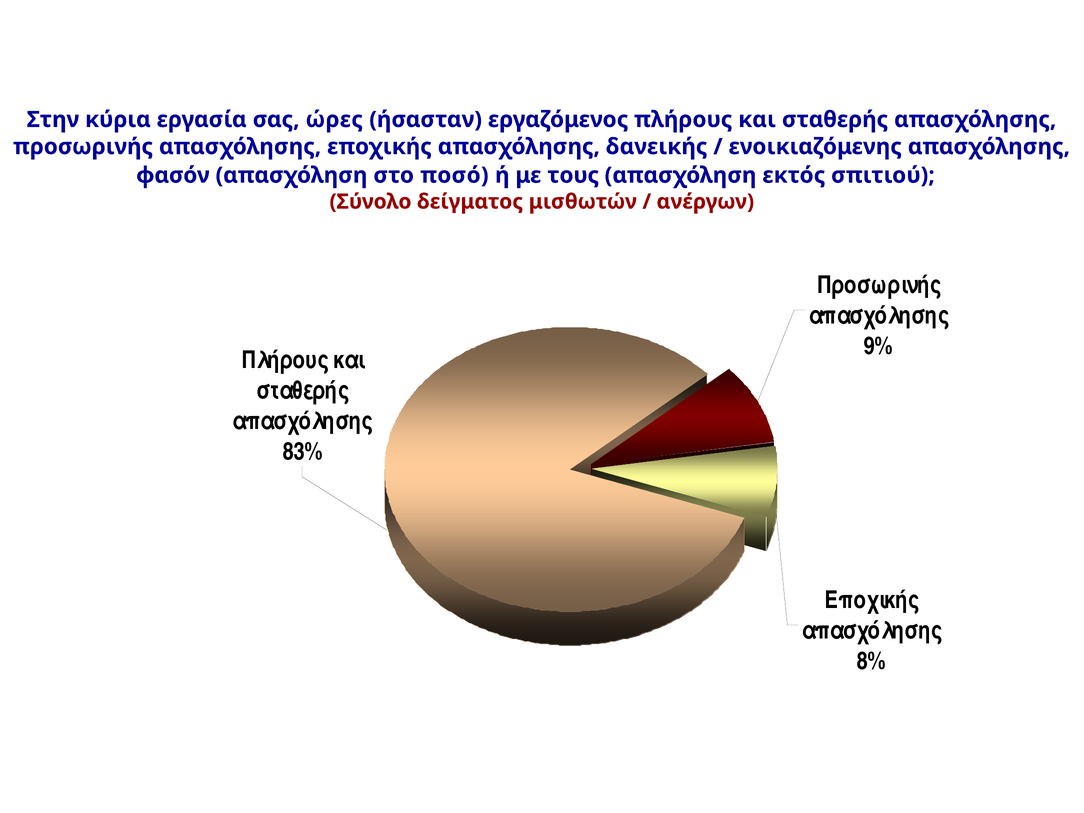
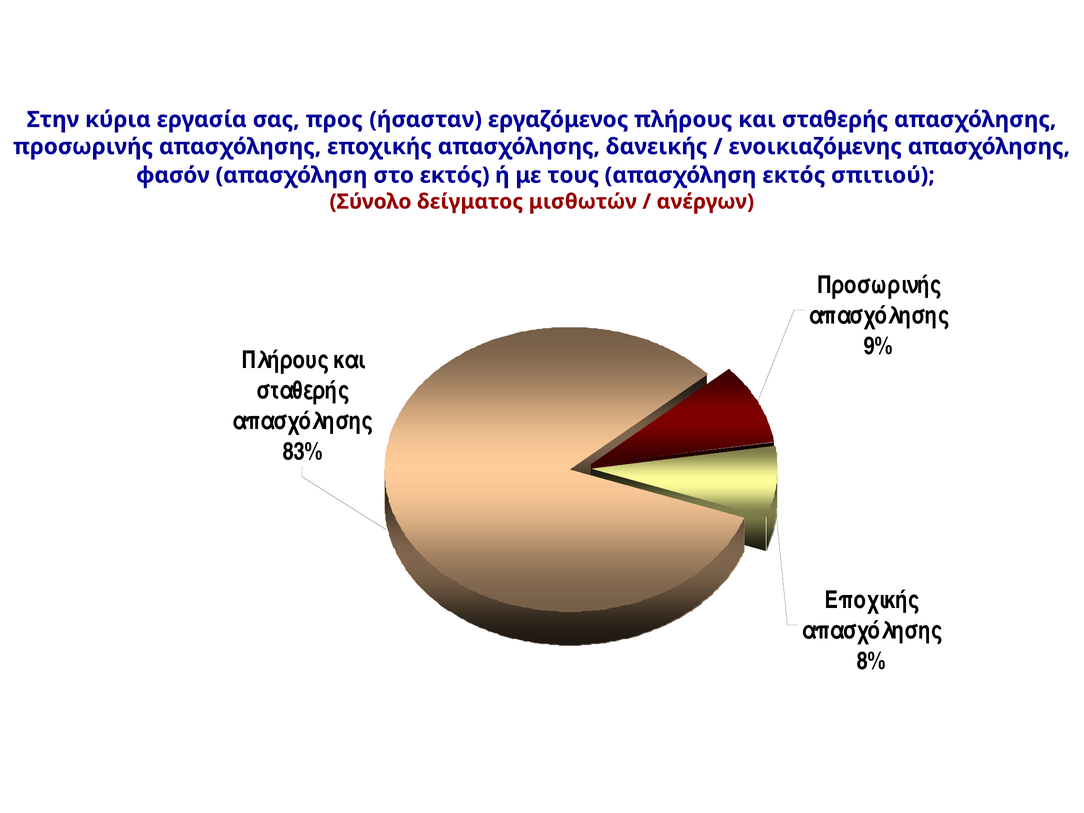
ώρες: ώρες -> προς (334, 120)
στο ποσό: ποσό -> εκτός (455, 175)
